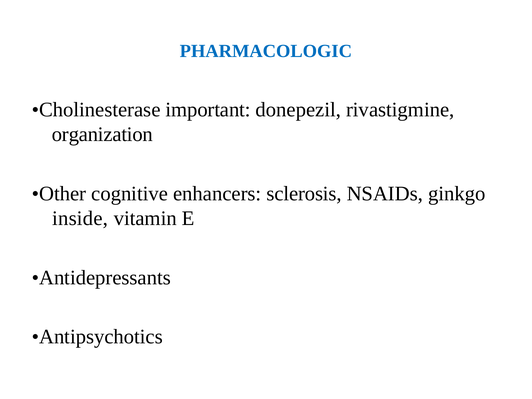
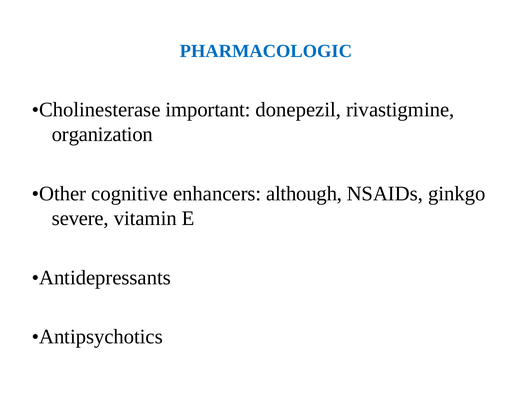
sclerosis: sclerosis -> although (304, 194)
inside: inside -> severe (80, 218)
